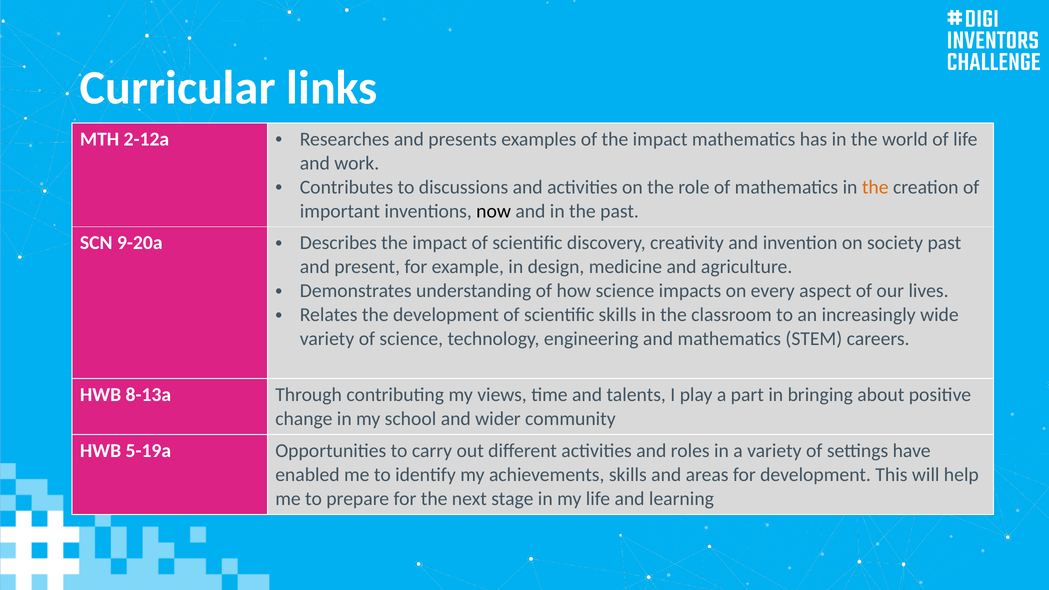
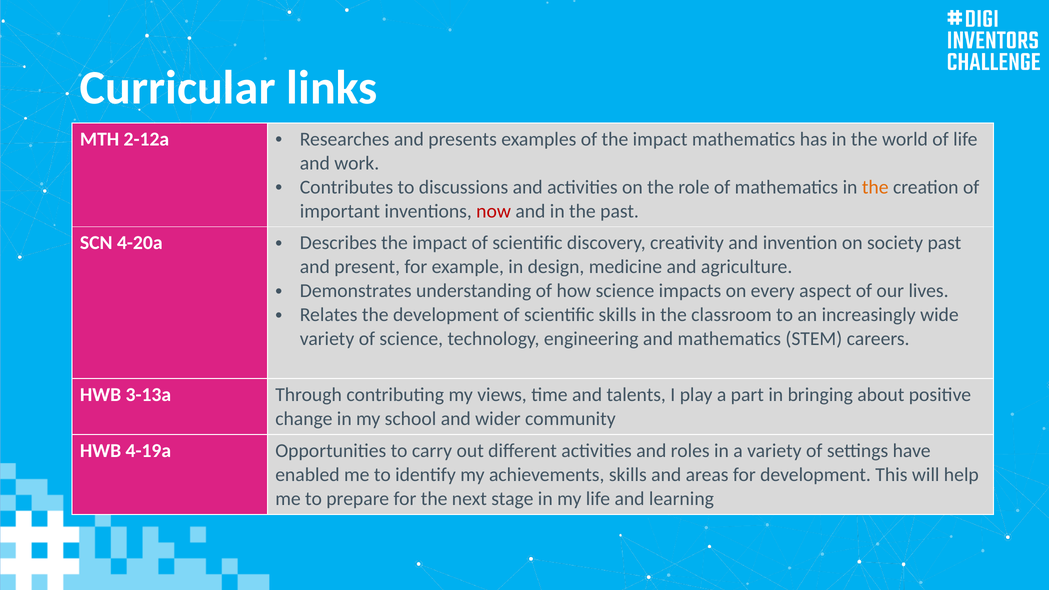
now colour: black -> red (494, 211)
9-20a: 9-20a -> 4-20a (140, 243)
8-13a: 8-13a -> 3-13a (148, 395)
5-19a: 5-19a -> 4-19a (148, 451)
